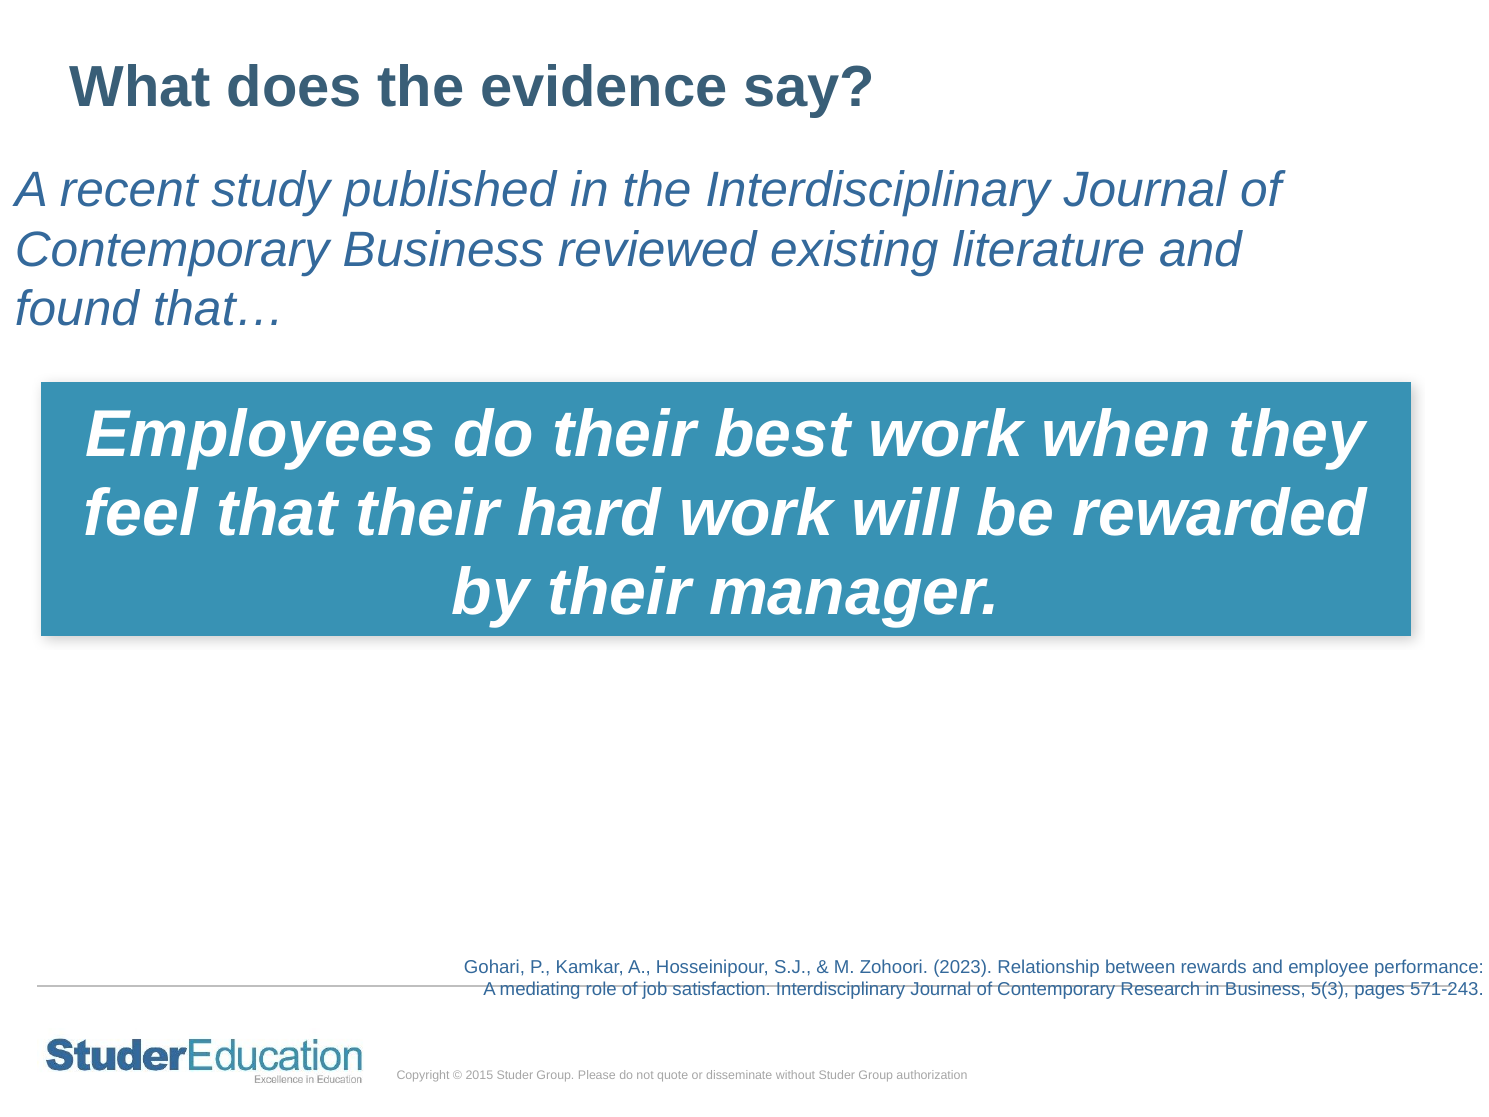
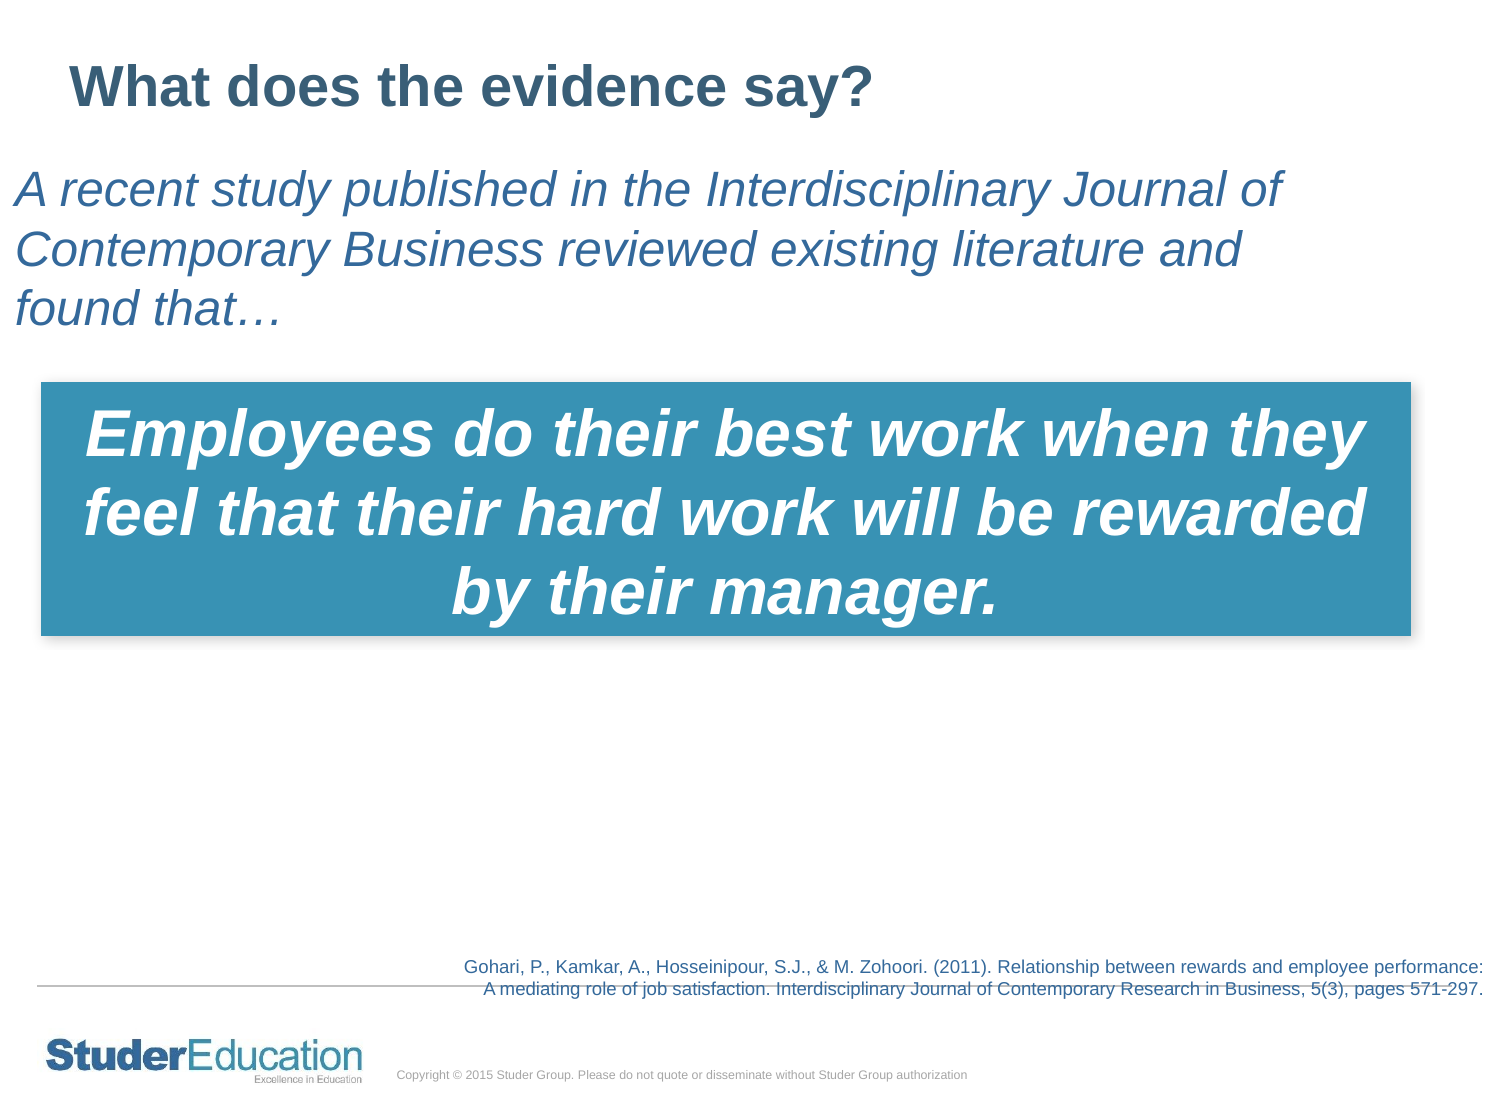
2023: 2023 -> 2011 (963, 967)
571-243: 571-243 -> 571-297 (1447, 989)
